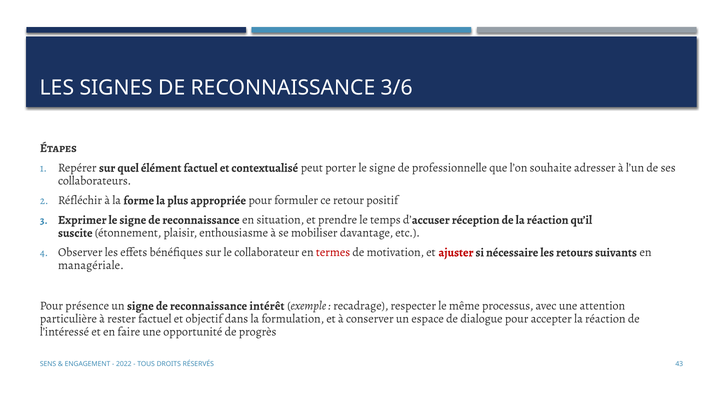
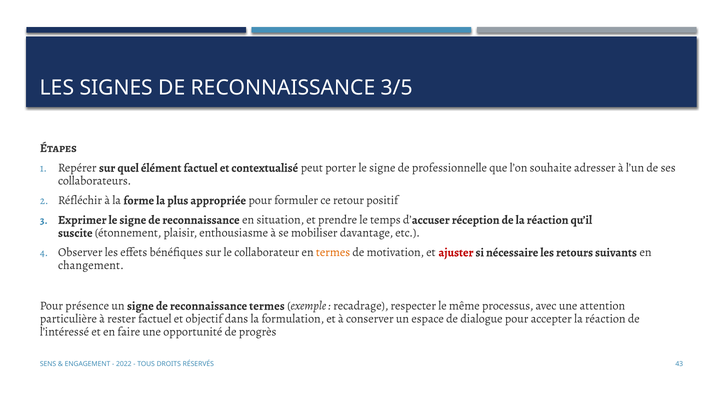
3/6: 3/6 -> 3/5 (397, 88)
termes colour: red -> orange (333, 252)
managériale: managériale -> changement (91, 265)
reconnaissance intérêt: intérêt -> termes (267, 306)
